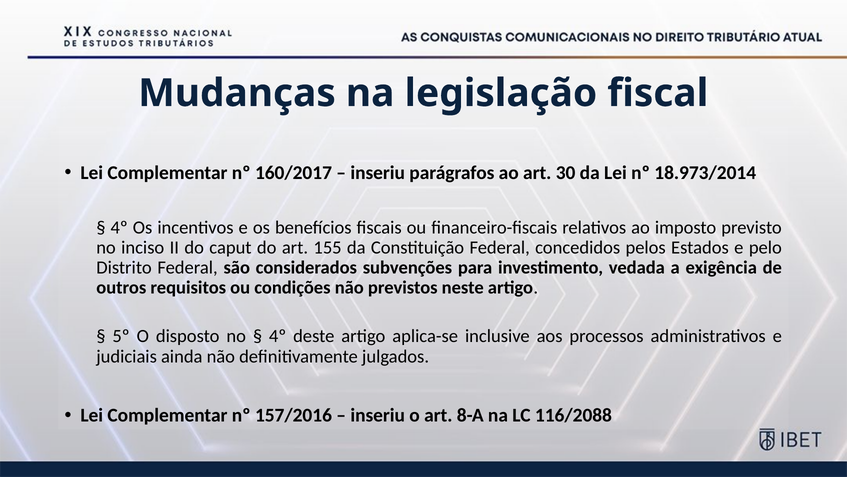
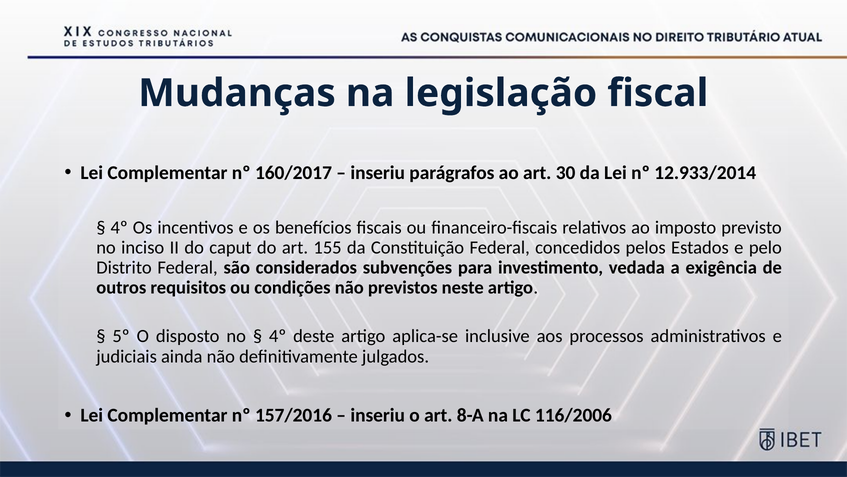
18.973/2014: 18.973/2014 -> 12.933/2014 (705, 172)
116/2088: 116/2088 -> 116/2006 (573, 415)
